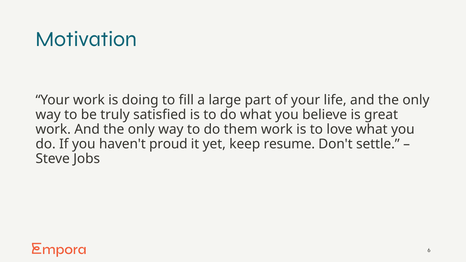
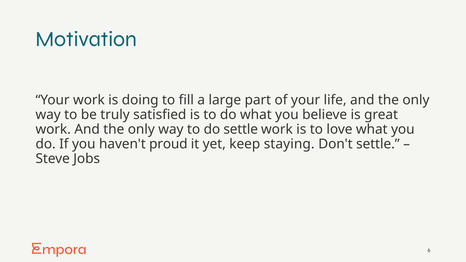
do them: them -> settle (241, 129)
resume: resume -> staying (289, 144)
